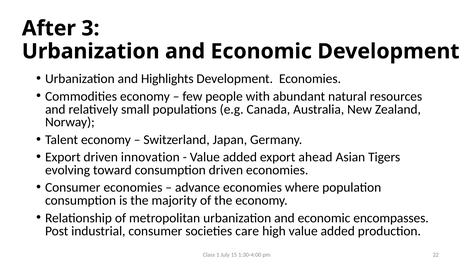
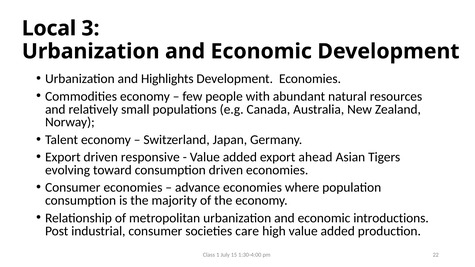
After: After -> Local (49, 28)
innovation: innovation -> responsive (150, 157)
encompasses: encompasses -> introductions (391, 218)
